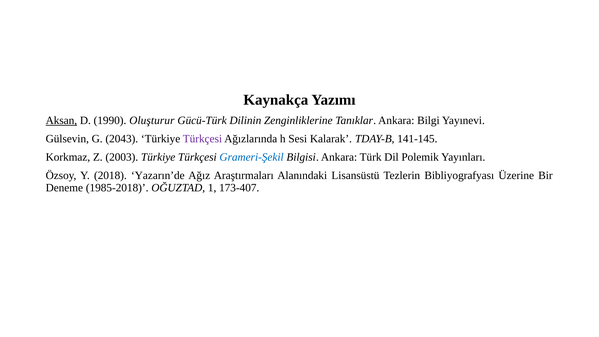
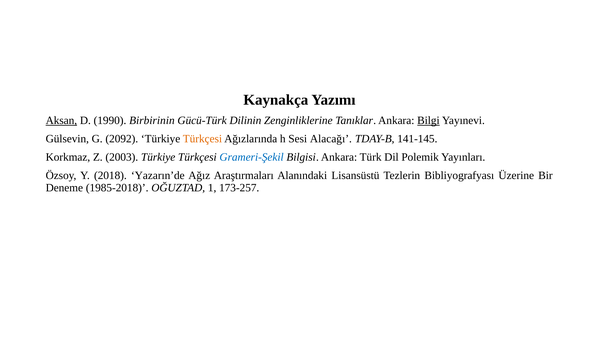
Oluşturur: Oluşturur -> Birbirinin (152, 120)
Bilgi underline: none -> present (428, 120)
2043: 2043 -> 2092 (122, 139)
Türkçesi colour: purple -> orange (202, 139)
Kalarak: Kalarak -> Alacağı (331, 139)
173-407: 173-407 -> 173-257 (239, 188)
